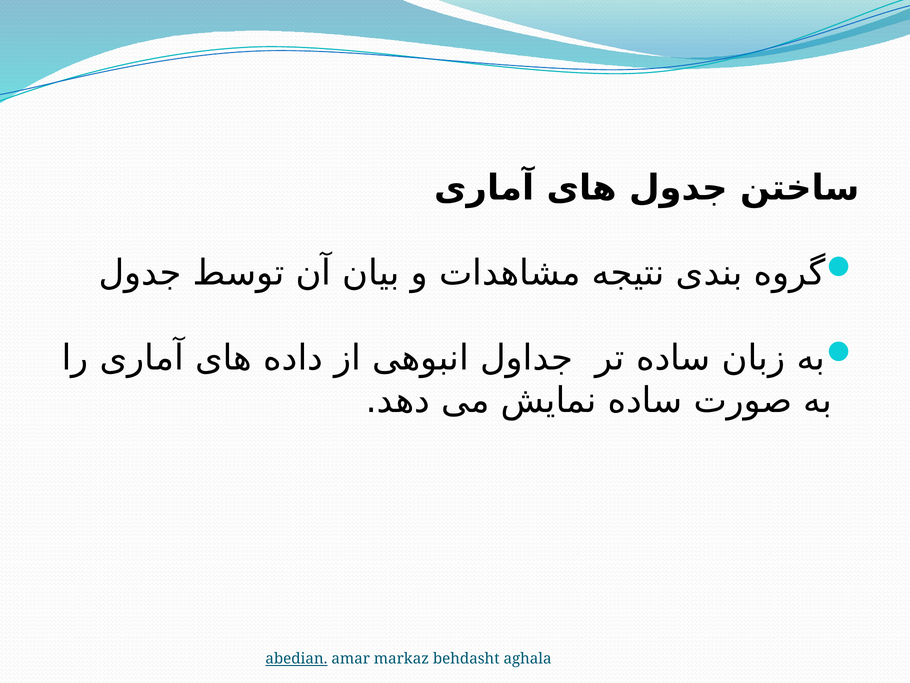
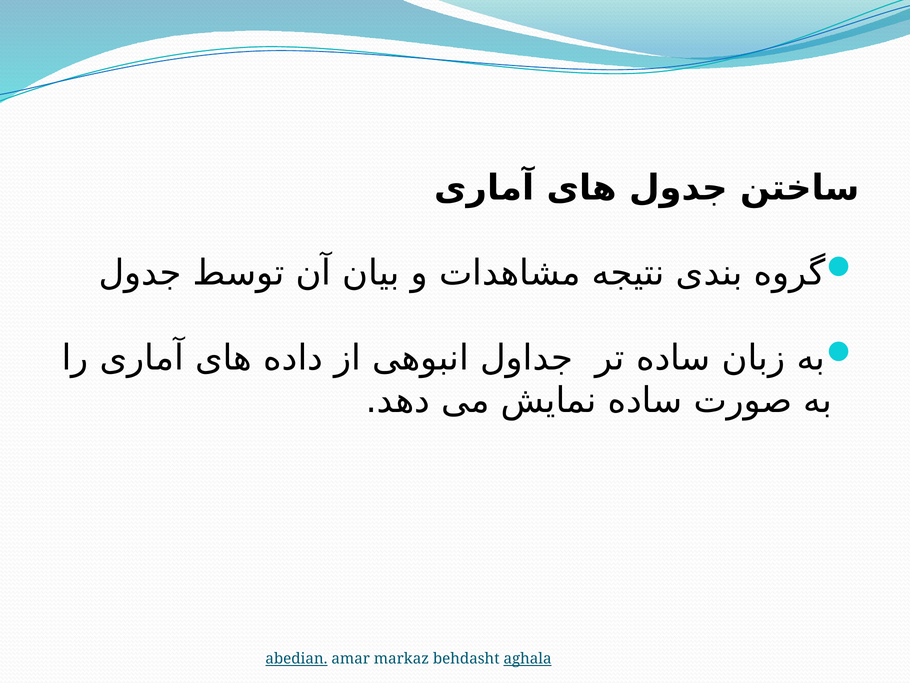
aghala underline: none -> present (528, 658)
